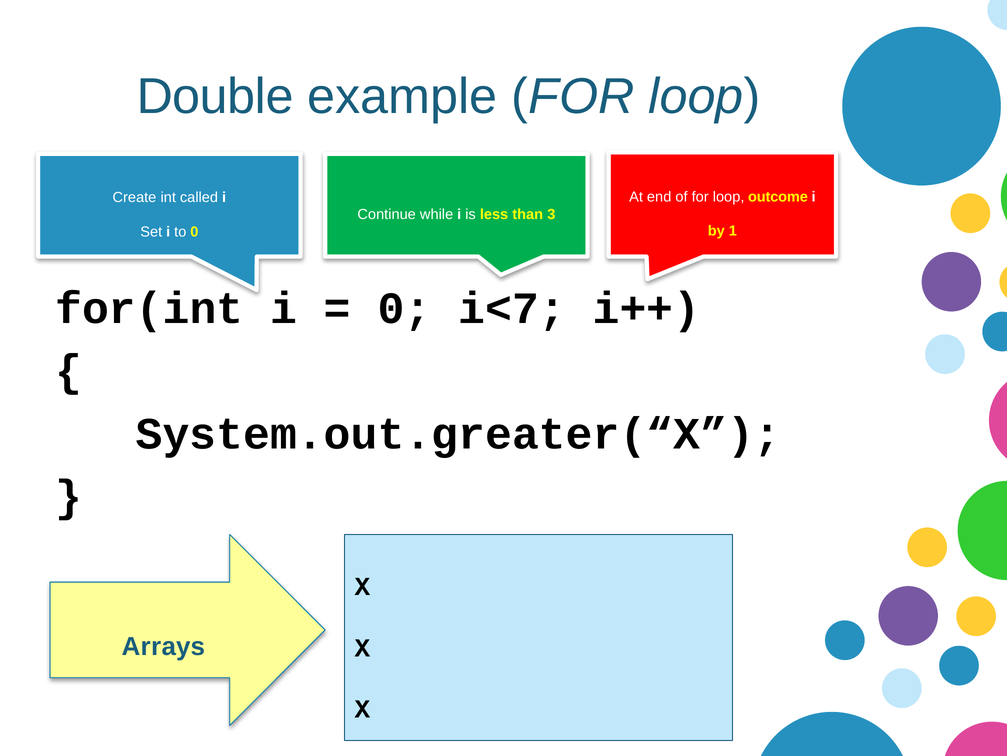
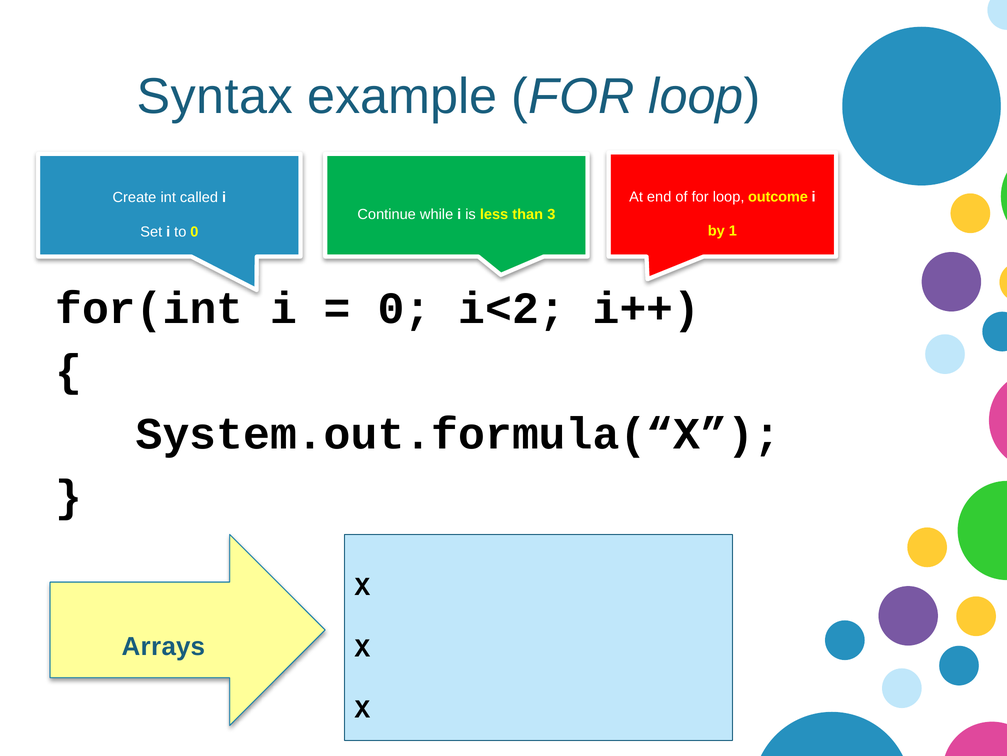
Double: Double -> Syntax (215, 97)
i<7: i<7 -> i<2 (512, 308)
System.out.greater(“X: System.out.greater(“X -> System.out.formula(“X (458, 434)
